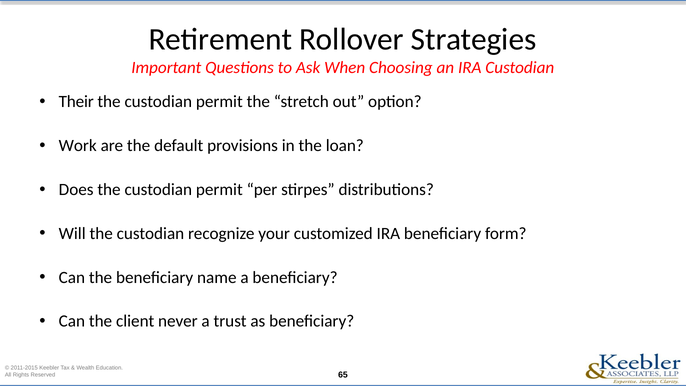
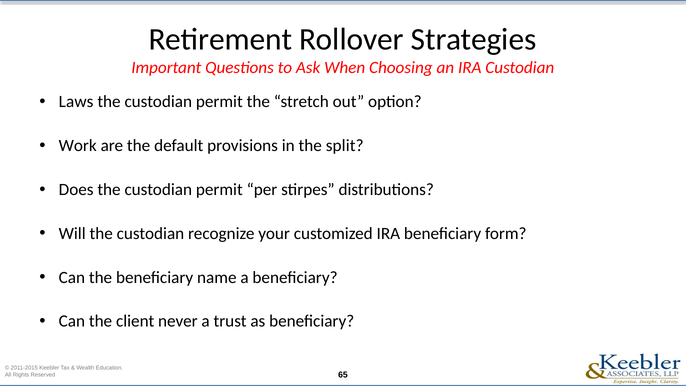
Their: Their -> Laws (76, 102)
loan: loan -> split (345, 146)
